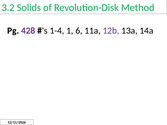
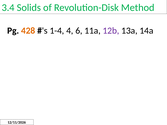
3.2: 3.2 -> 3.4 (8, 8)
428 colour: purple -> orange (28, 31)
1: 1 -> 4 (70, 31)
